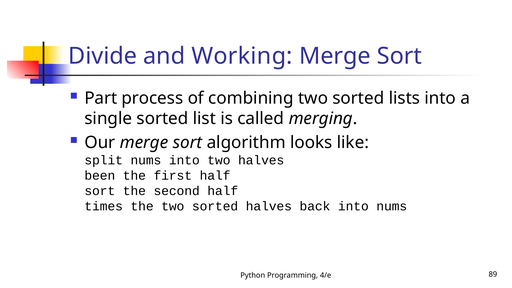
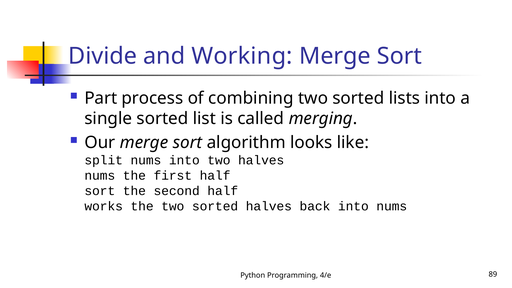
been: been -> nums (100, 175)
times: times -> works (104, 206)
